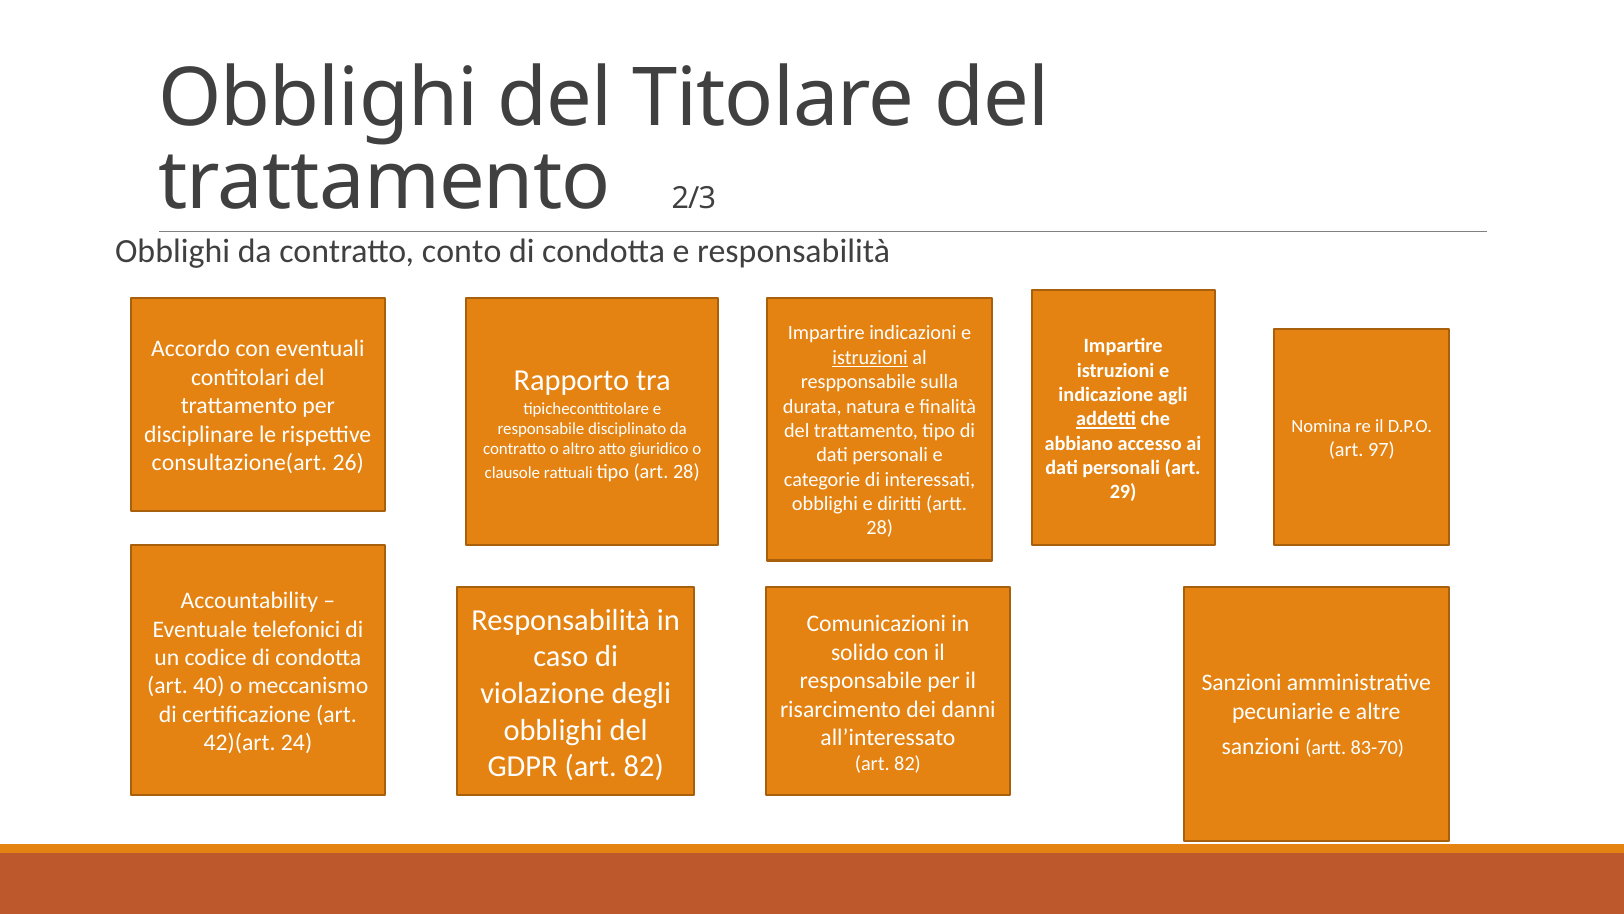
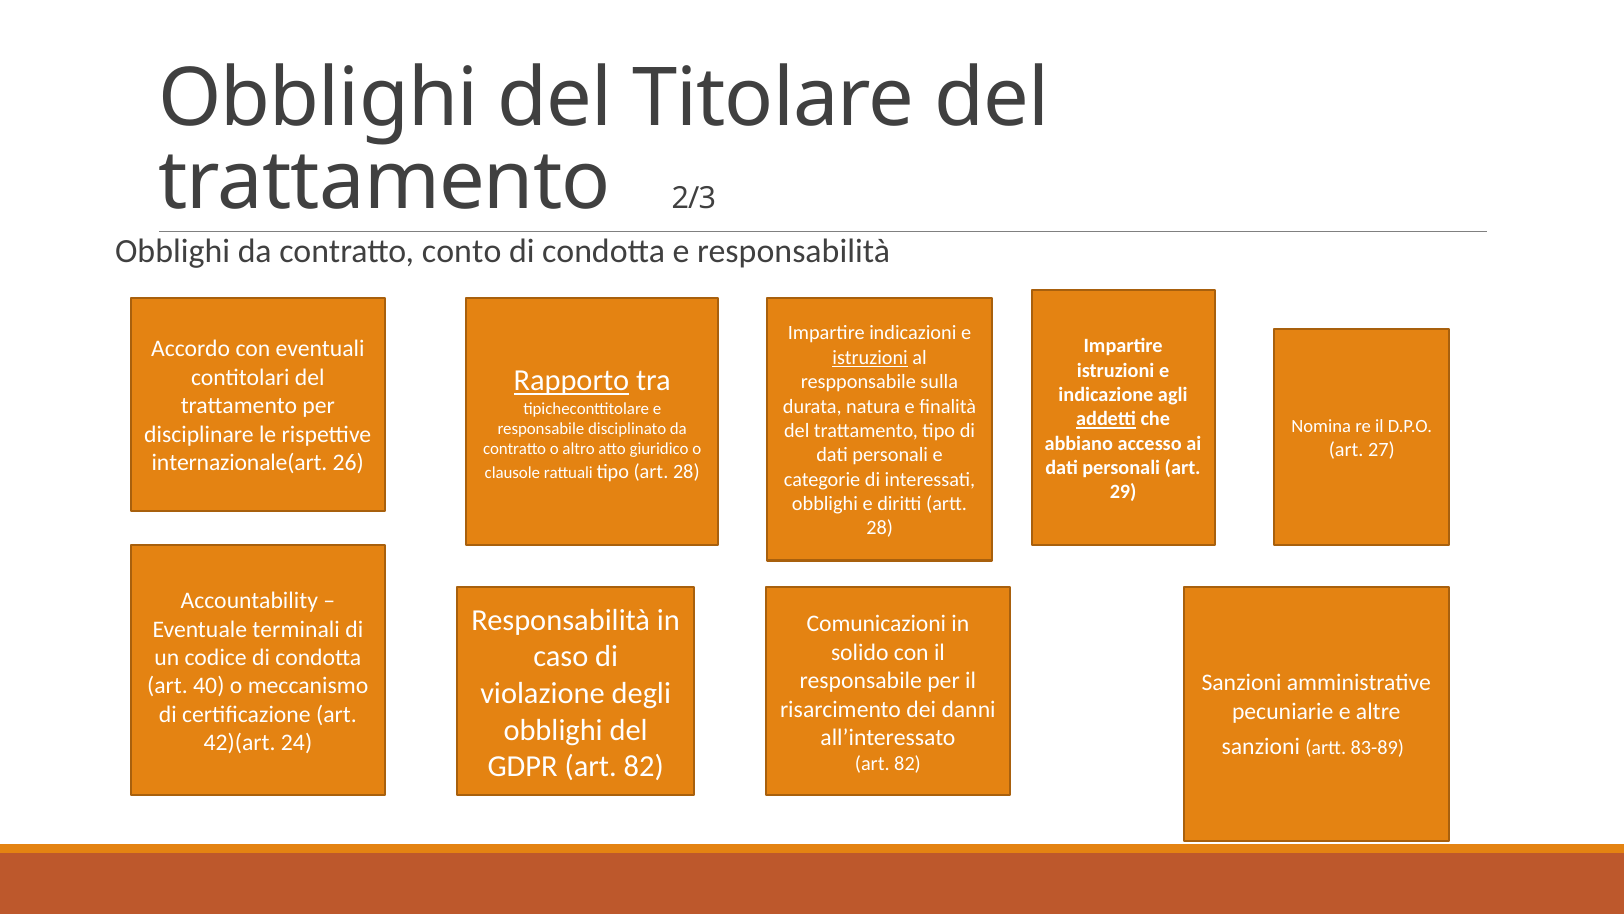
Rapporto underline: none -> present (571, 381)
97: 97 -> 27 (1381, 449)
consultazione(art: consultazione(art -> internazionale(art (240, 463)
telefonici: telefonici -> terminali (296, 629)
83-70: 83-70 -> 83-89 (1377, 747)
